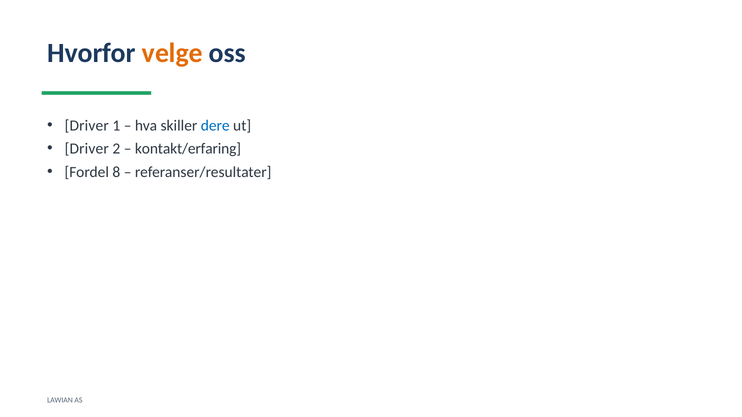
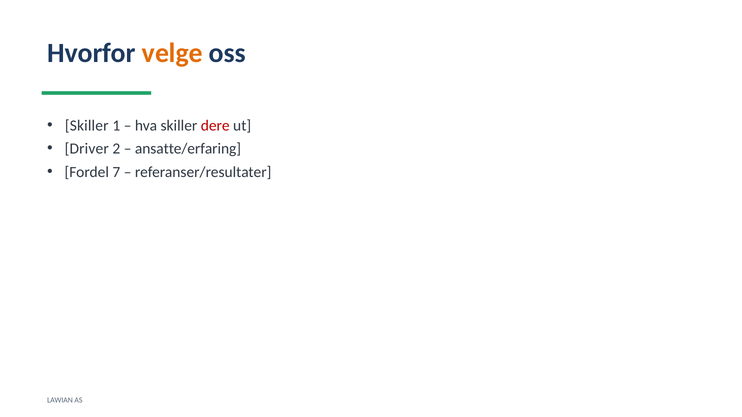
Driver: Driver -> Skiller (87, 126)
dere colour: blue -> red (215, 126)
kontakt/erfaring: kontakt/erfaring -> ansatte/erfaring (188, 149)
8: 8 -> 7 (116, 172)
